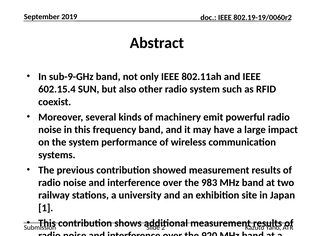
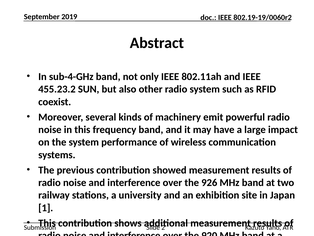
sub-9-GHz: sub-9-GHz -> sub-4-GHz (71, 77)
602.15.4: 602.15.4 -> 455.23.2 (57, 89)
983: 983 -> 926 (209, 182)
